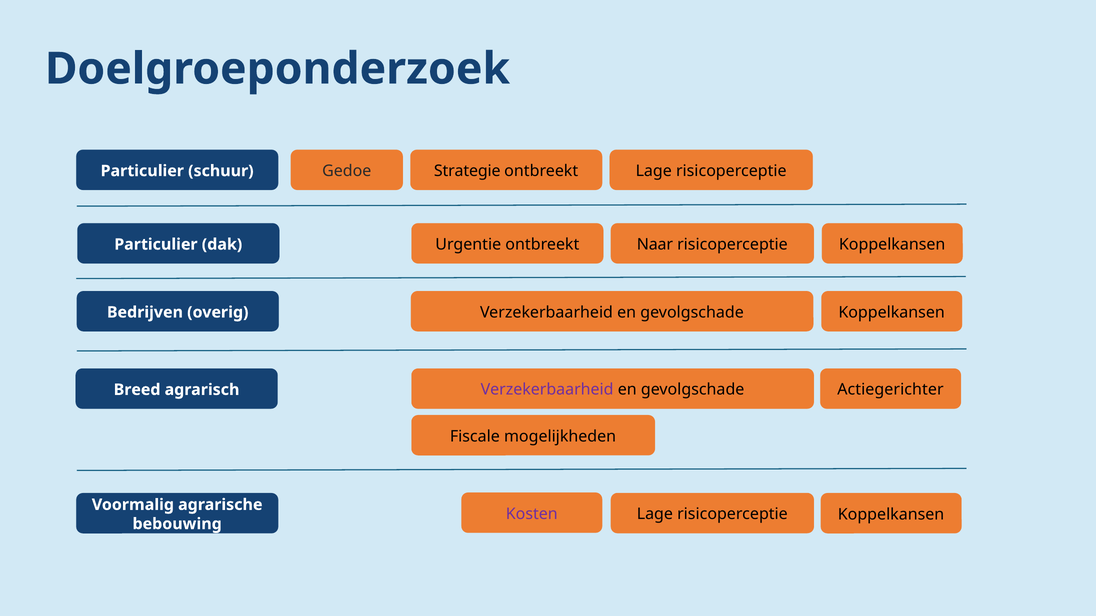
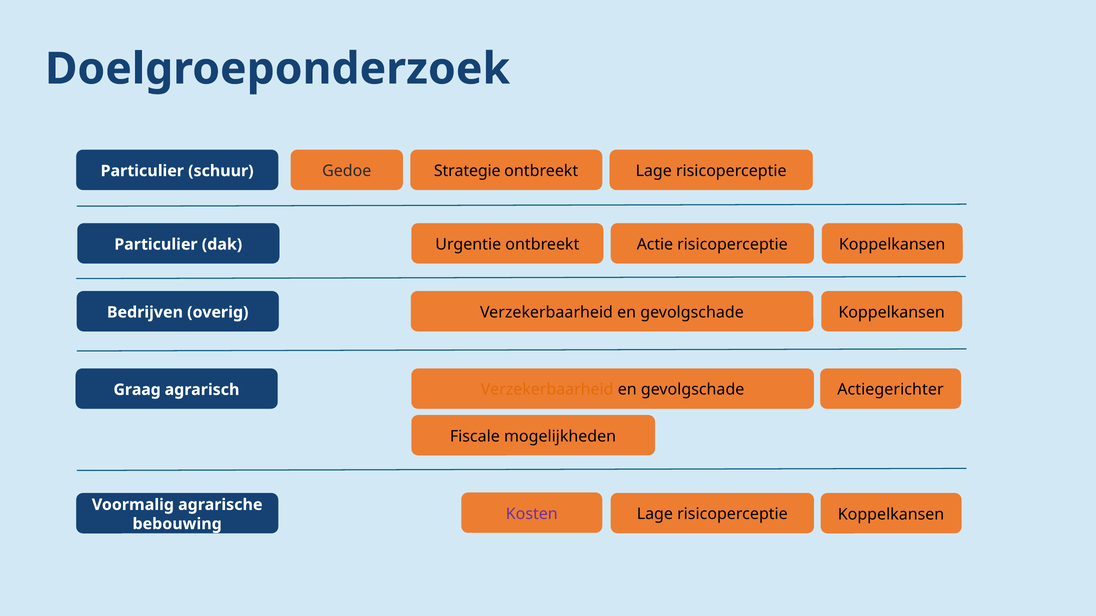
Naar: Naar -> Actie (655, 245)
Verzekerbaarheid colour: purple -> orange (547, 390)
Breed: Breed -> Graag (137, 390)
